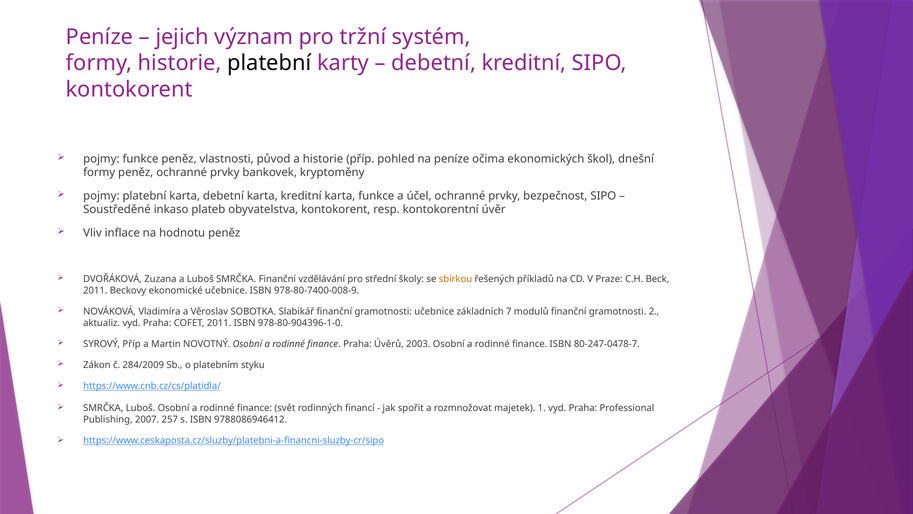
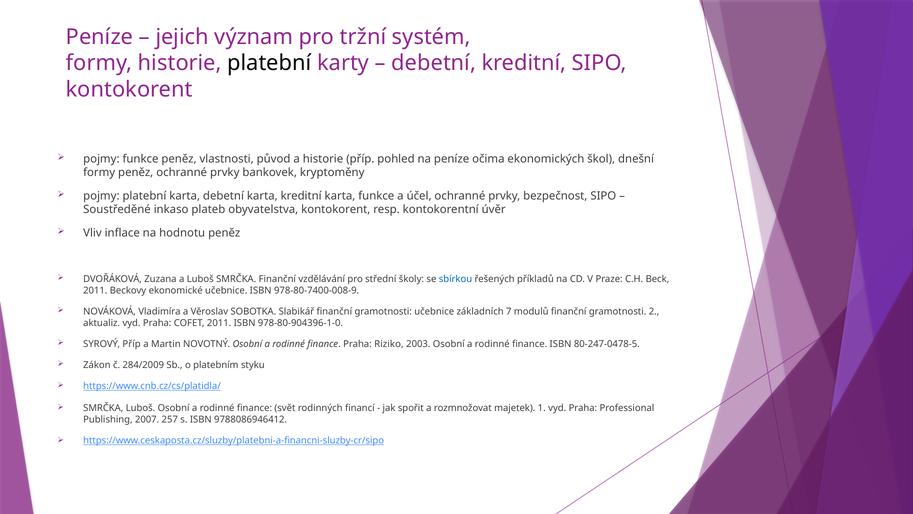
sbírkou colour: orange -> blue (455, 279)
Úvěrů: Úvěrů -> Riziko (389, 344)
80-247-0478-7: 80-247-0478-7 -> 80-247-0478-5 (607, 344)
